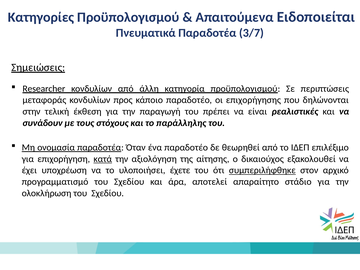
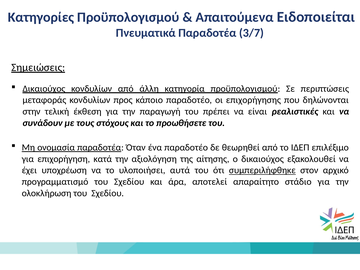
Researcher: Researcher -> Δικαιούχος (44, 89)
παράλληλης: παράλληλης -> προωθήσετε (181, 123)
κατά underline: present -> none (103, 159)
έχετε: έχετε -> αυτά (180, 170)
